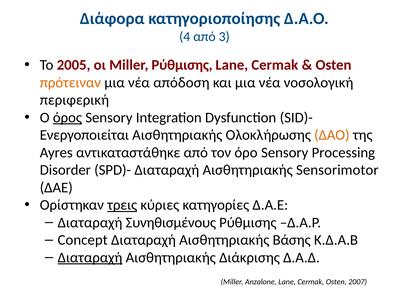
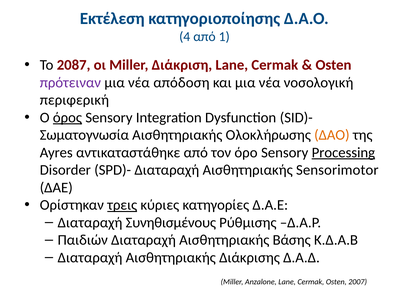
Διάφορα: Διάφορα -> Εκτέλεση (112, 19)
3: 3 -> 1 (224, 37)
2005: 2005 -> 2087 (74, 65)
Miller Ρύθμισης: Ρύθμισης -> Διάκριση (182, 65)
πρότειναν colour: orange -> purple (70, 83)
Ενεργοποιείται: Ενεργοποιείται -> Σωματογνωσία (84, 135)
Processing underline: none -> present (343, 153)
Concept: Concept -> Παιδιών (83, 240)
Διαταραχή underline: present -> none (90, 258)
